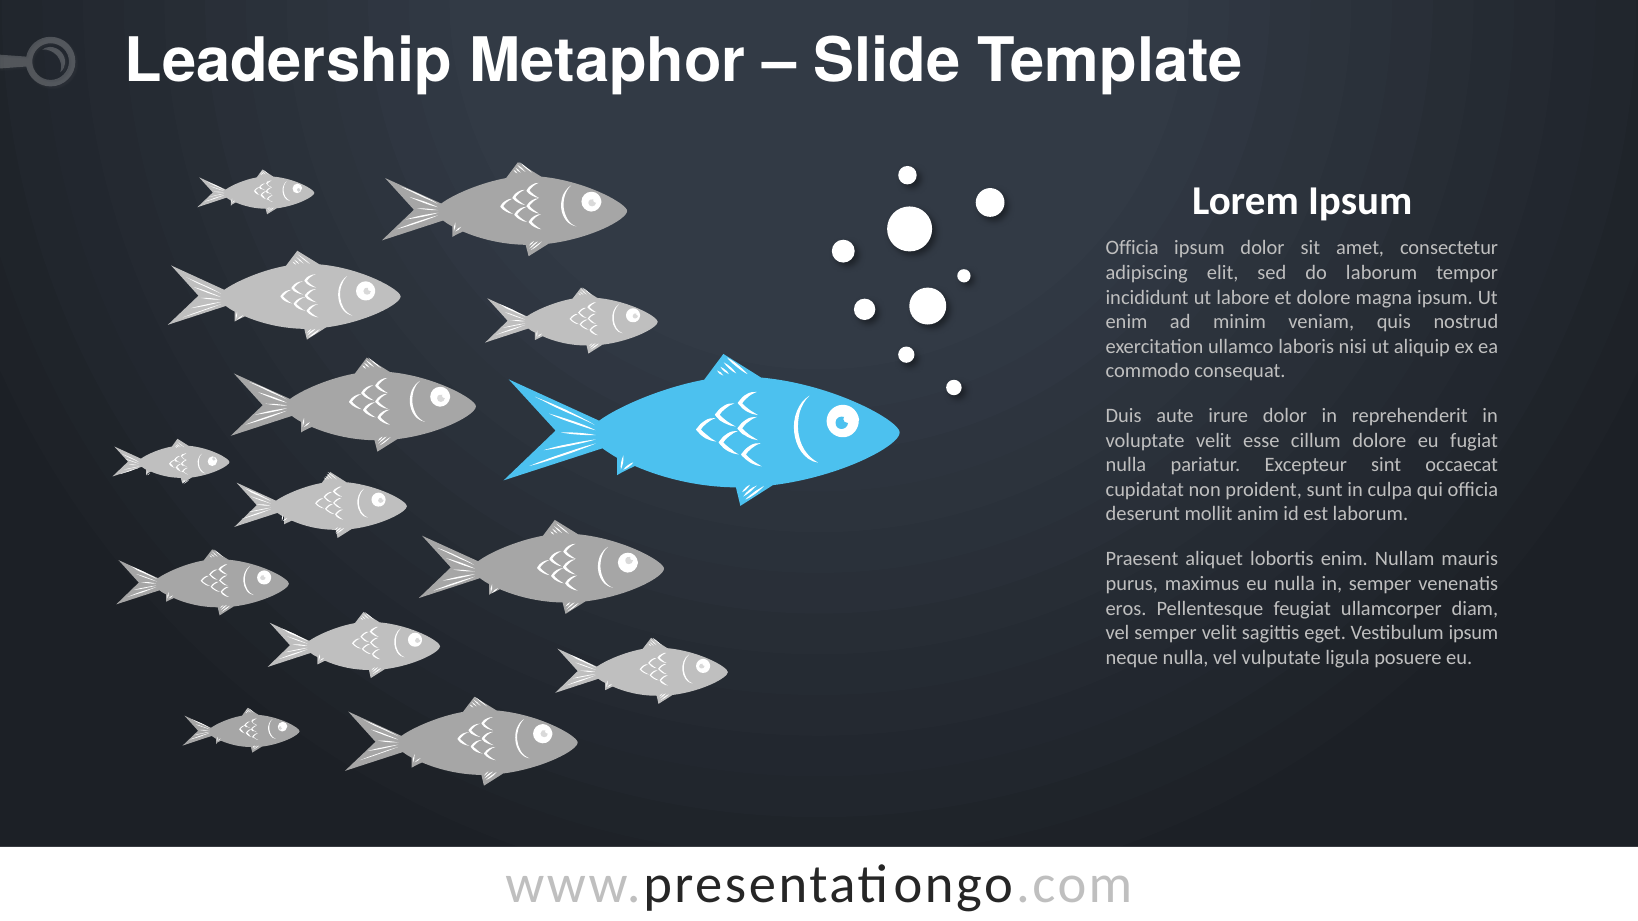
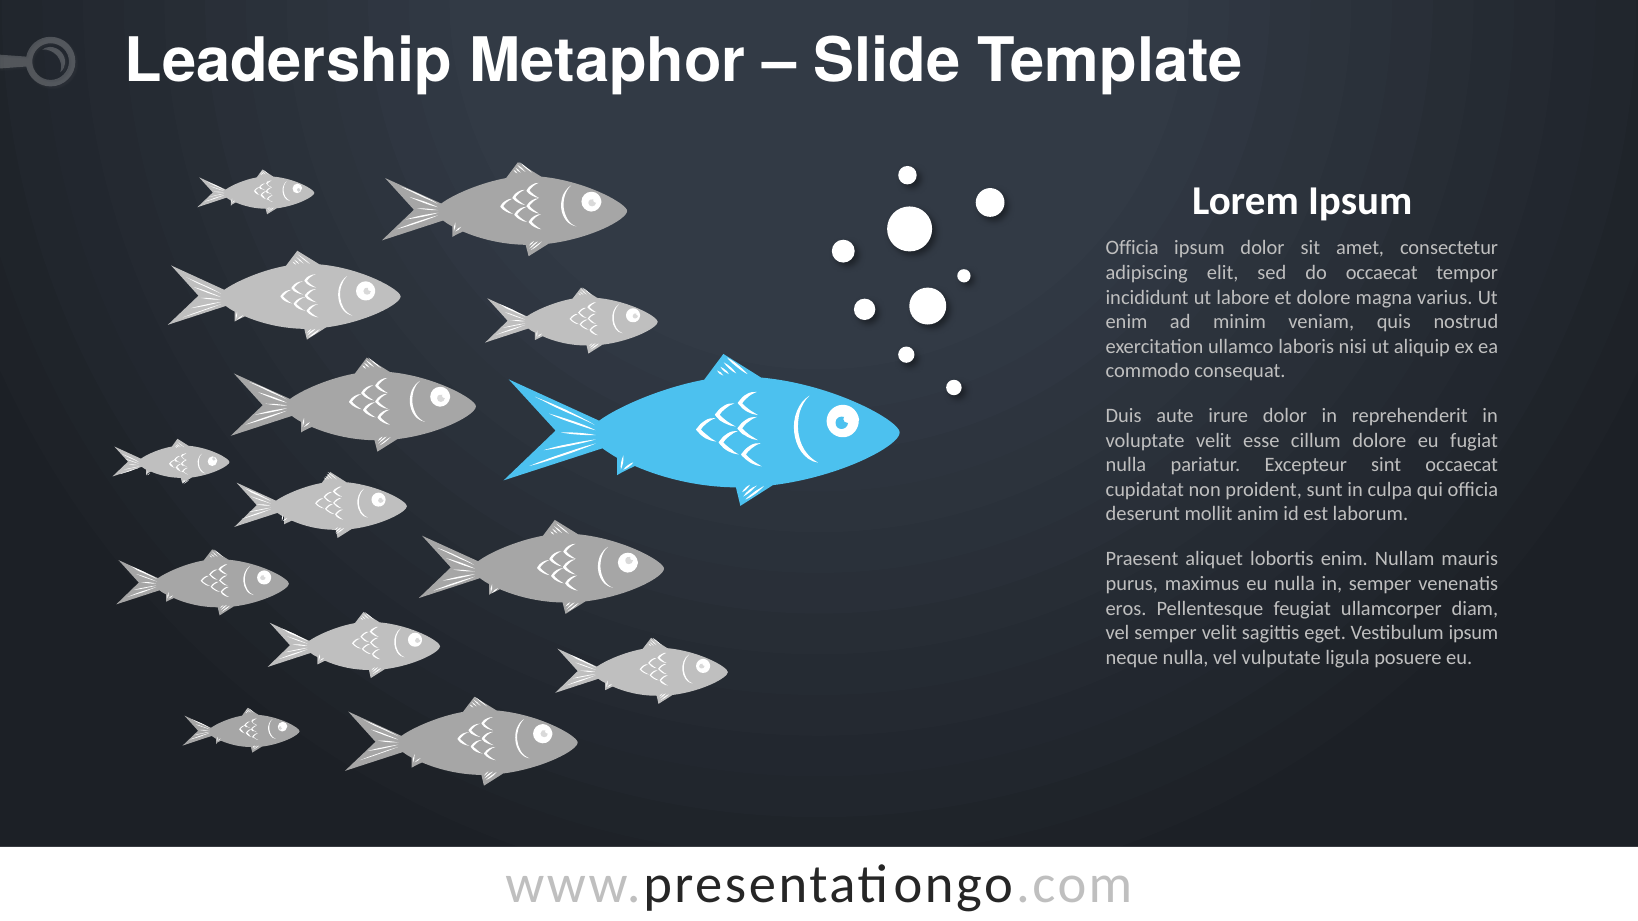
do laborum: laborum -> occaecat (1382, 273)
magna ipsum: ipsum -> varius (1445, 297)
